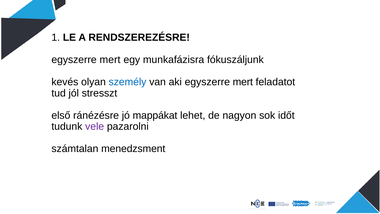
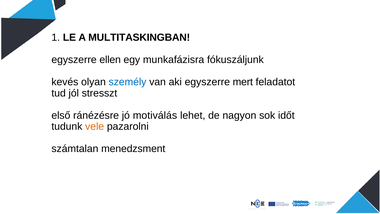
RENDSZEREZÉSRE: RENDSZEREZÉSRE -> MULTITASKINGBAN (139, 38)
mert: mert -> ellen (110, 60)
mappákat: mappákat -> motiválás (155, 115)
vele colour: purple -> orange (95, 126)
